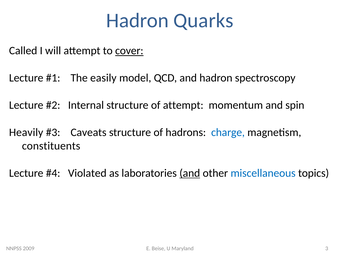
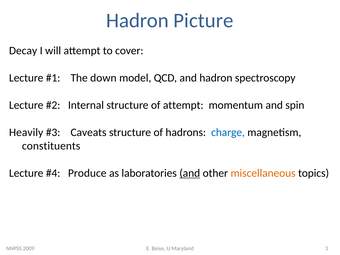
Quarks: Quarks -> Picture (203, 20)
Called: Called -> Decay (23, 51)
cover underline: present -> none (129, 51)
easily: easily -> down (103, 78)
Violated: Violated -> Produce (87, 173)
miscellaneous colour: blue -> orange (263, 173)
